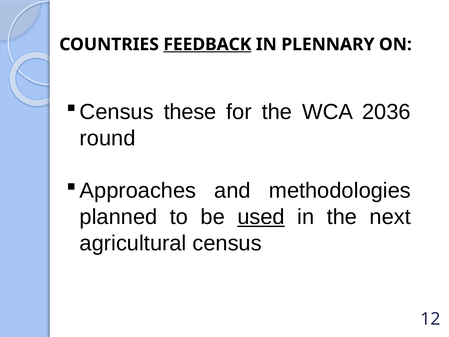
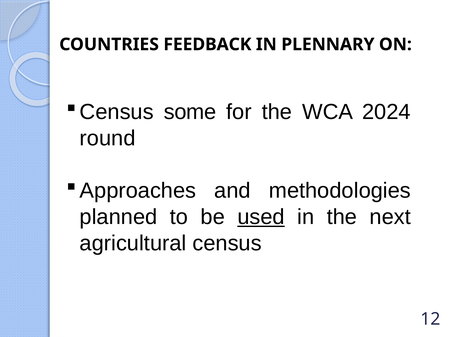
FEEDBACK underline: present -> none (207, 44)
these: these -> some (190, 112)
2036: 2036 -> 2024 (386, 112)
